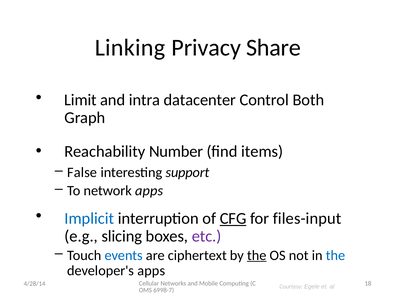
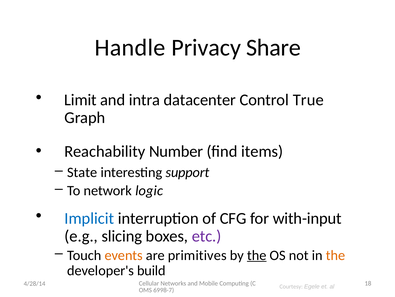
Linking: Linking -> Handle (130, 48)
Both: Both -> True (308, 100)
False: False -> State (82, 172)
network apps: apps -> logic (149, 190)
CFG underline: present -> none (233, 218)
files-input: files-input -> with-input (307, 218)
events colour: blue -> orange (124, 255)
ciphertext: ciphertext -> primitives (197, 255)
the colour: blue -> orange (336, 255)
developer's apps: apps -> build (151, 270)
